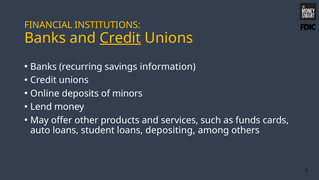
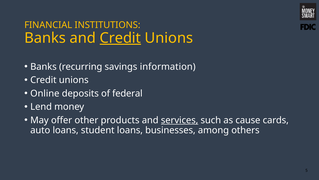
minors: minors -> federal (127, 93)
services underline: none -> present (180, 120)
funds: funds -> cause (248, 120)
depositing: depositing -> businesses (170, 130)
